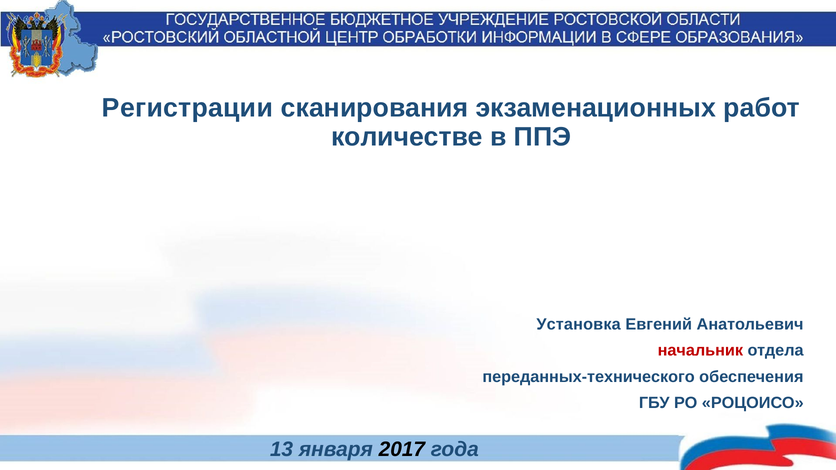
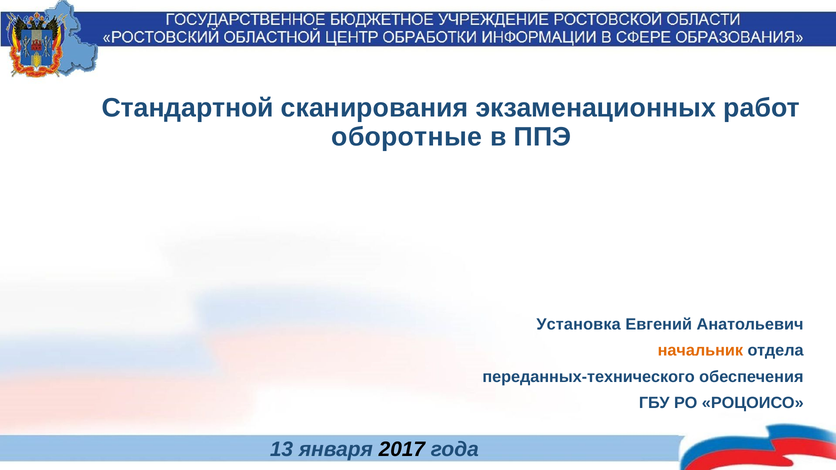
Регистрации: Регистрации -> Стандартной (188, 108)
количестве: количестве -> оборотные (407, 137)
начальник colour: red -> orange (700, 351)
